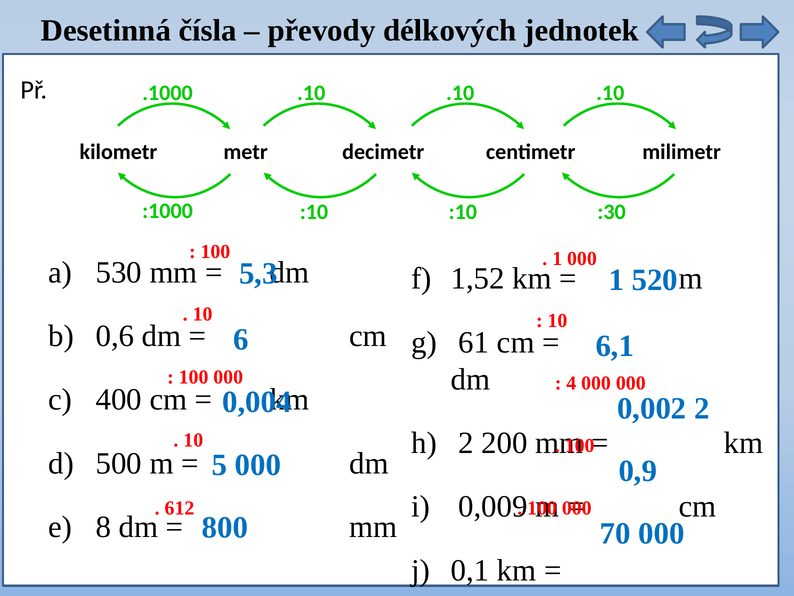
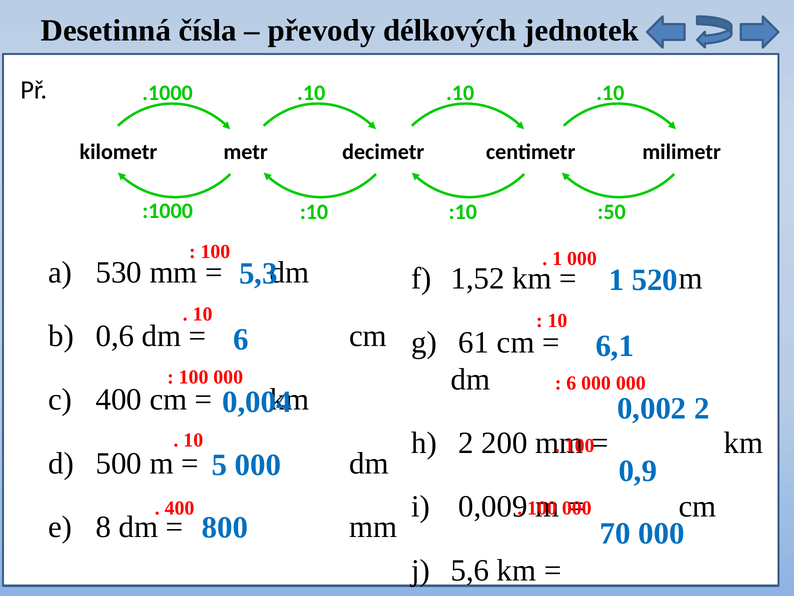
:30: :30 -> :50 (612, 212)
4: 4 -> 6 (571, 383)
612: 612 -> 400 (179, 508)
0,1: 0,1 -> 5,6 (470, 570)
